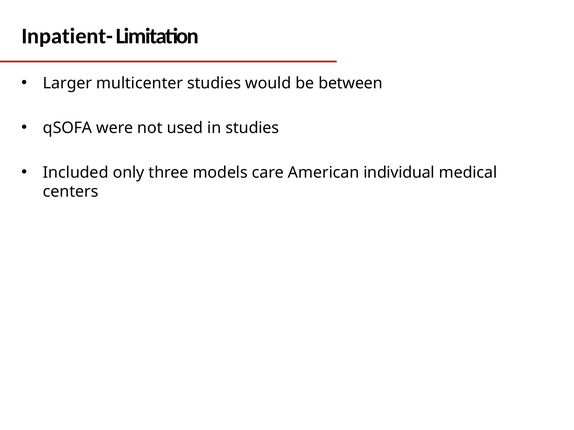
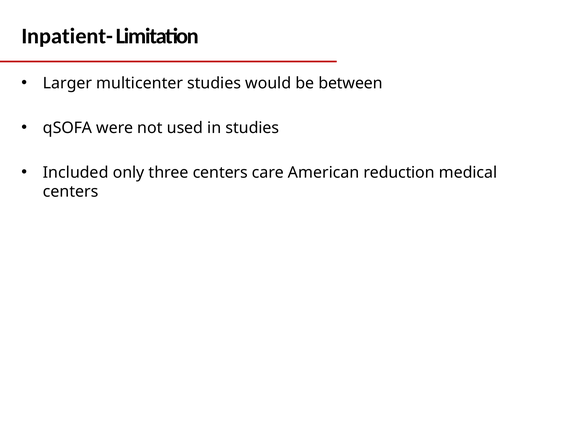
three models: models -> centers (220, 173)
individual: individual -> reduction (399, 173)
